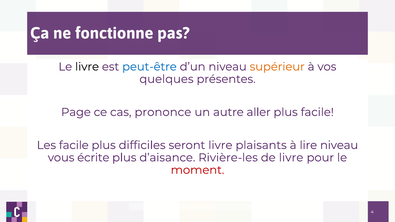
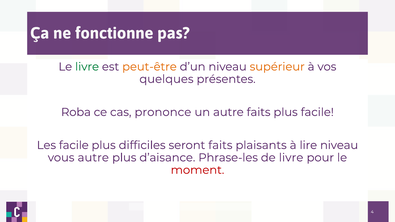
livre colour: black -> green (87, 67)
peut-être colour: blue -> orange (149, 67)
Page: Page -> Roba (76, 112)
autre aller: aller -> faits (259, 112)
seront livre: livre -> faits (220, 145)
vous écrite: écrite -> autre (93, 158)
Rivière-les: Rivière-les -> Phrase-les (228, 158)
